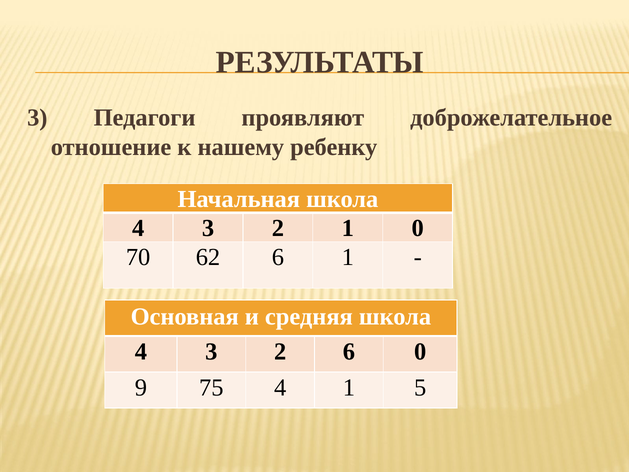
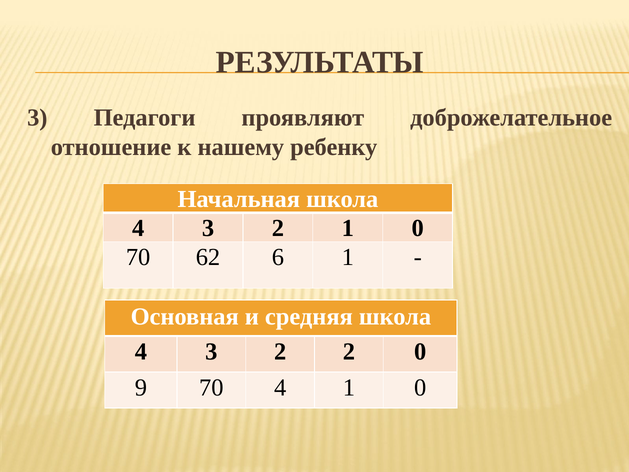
2 6: 6 -> 2 (349, 351)
9 75: 75 -> 70 (211, 387)
4 1 5: 5 -> 0 (420, 387)
